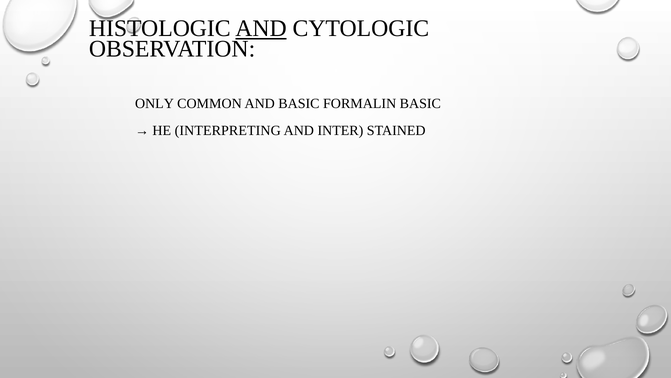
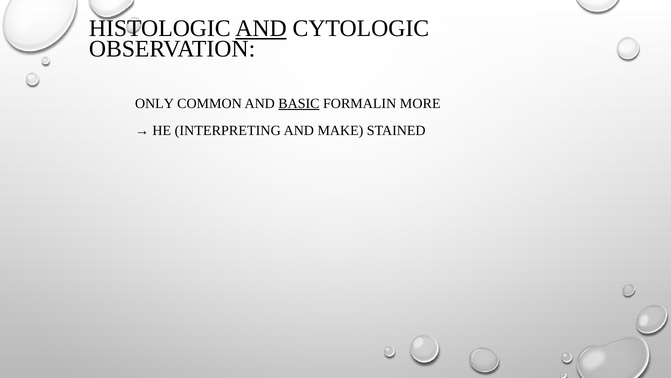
BASIC underline: none -> present (299, 103)
FORMALIN BASIC: BASIC -> MORE (420, 103)
INTER: INTER -> MAKE (340, 130)
